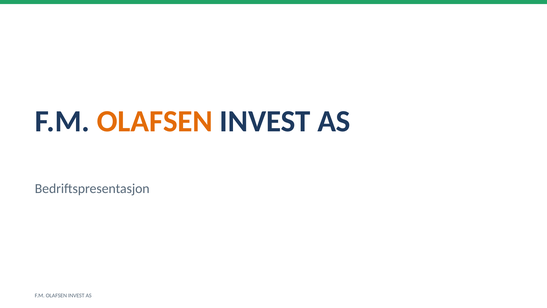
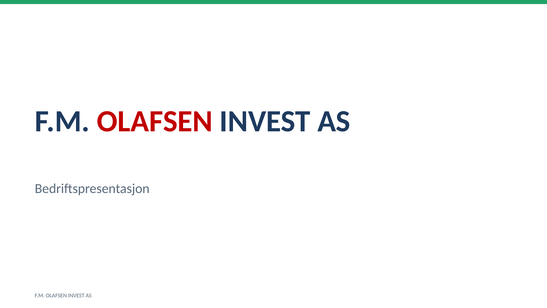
OLAFSEN colour: orange -> red (155, 121)
